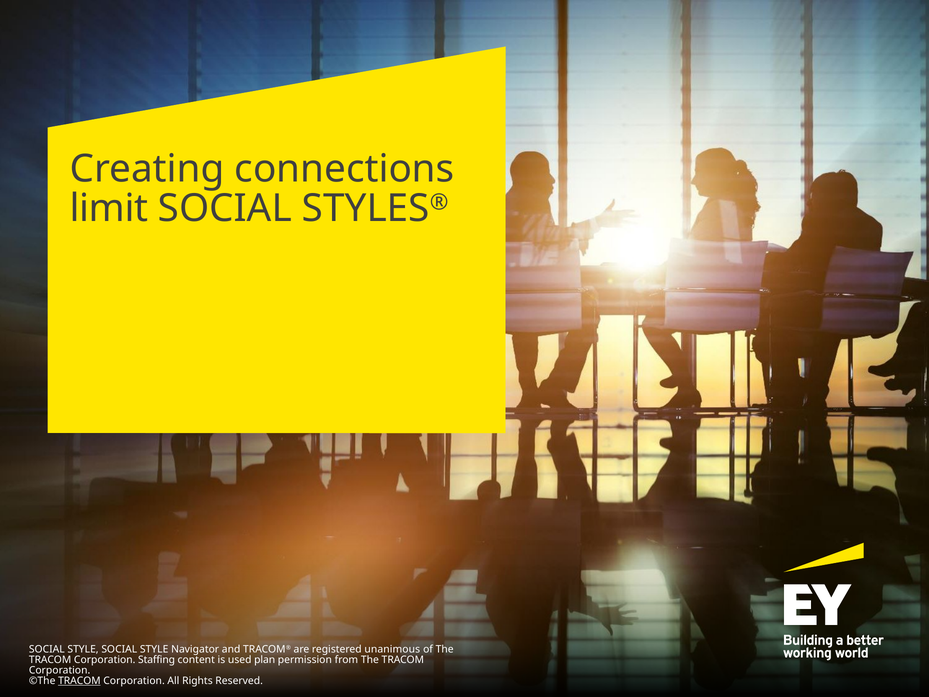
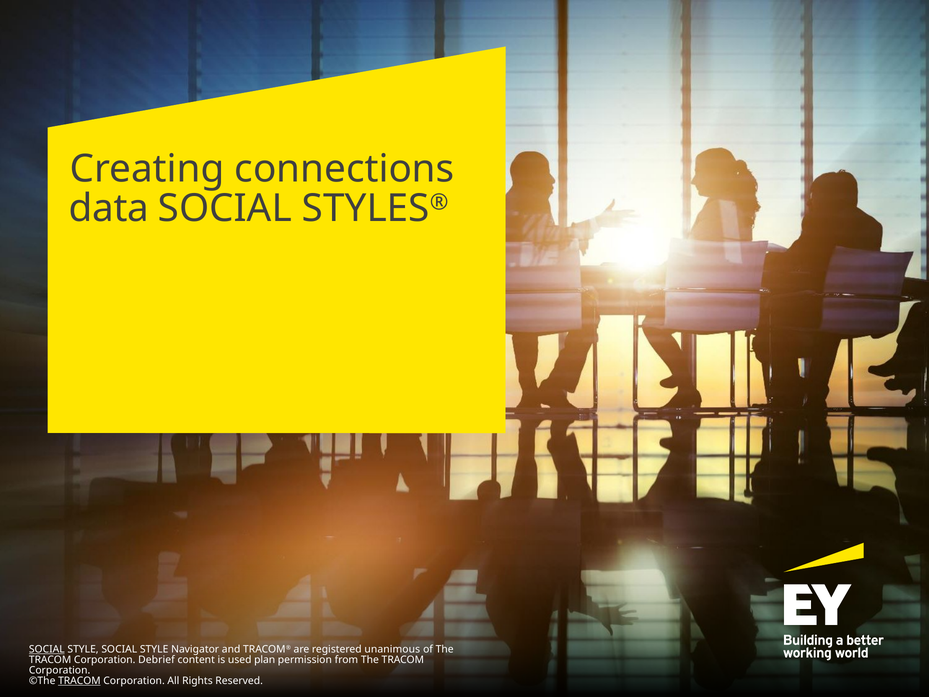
limit: limit -> data (109, 208)
SOCIAL underline: none -> present (47, 649)
Staffing: Staffing -> Debrief (156, 660)
